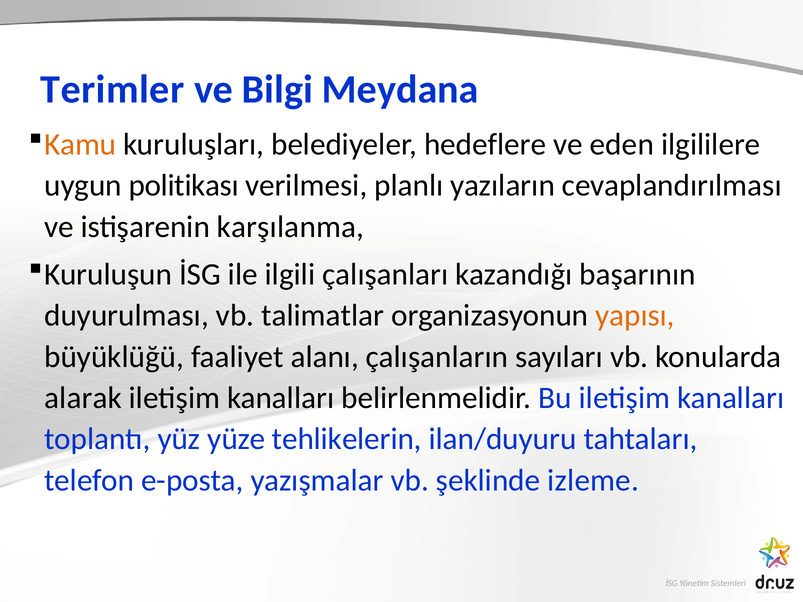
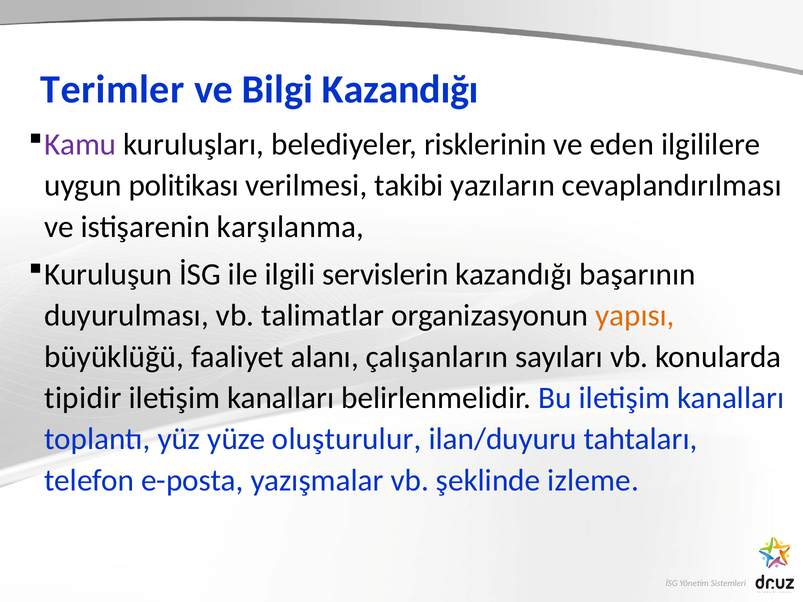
Bilgi Meydana: Meydana -> Kazandığı (400, 90)
Kamu colour: orange -> purple (80, 145)
hedeflere: hedeflere -> risklerinin (485, 145)
planlı: planlı -> takibi (409, 186)
çalışanları: çalışanları -> servislerin (385, 274)
alarak: alarak -> tipidir (83, 398)
tehlikelerin: tehlikelerin -> oluşturulur (347, 439)
